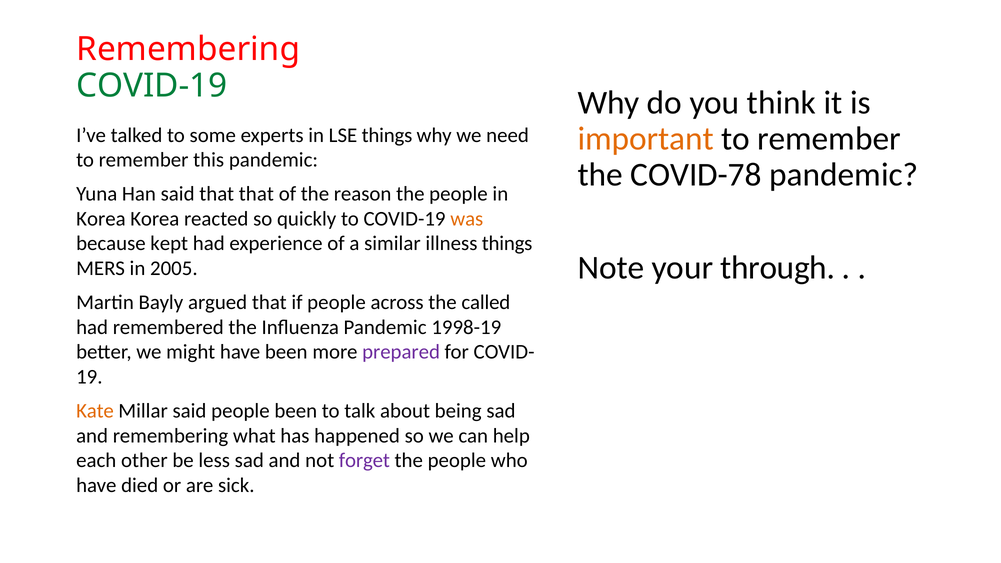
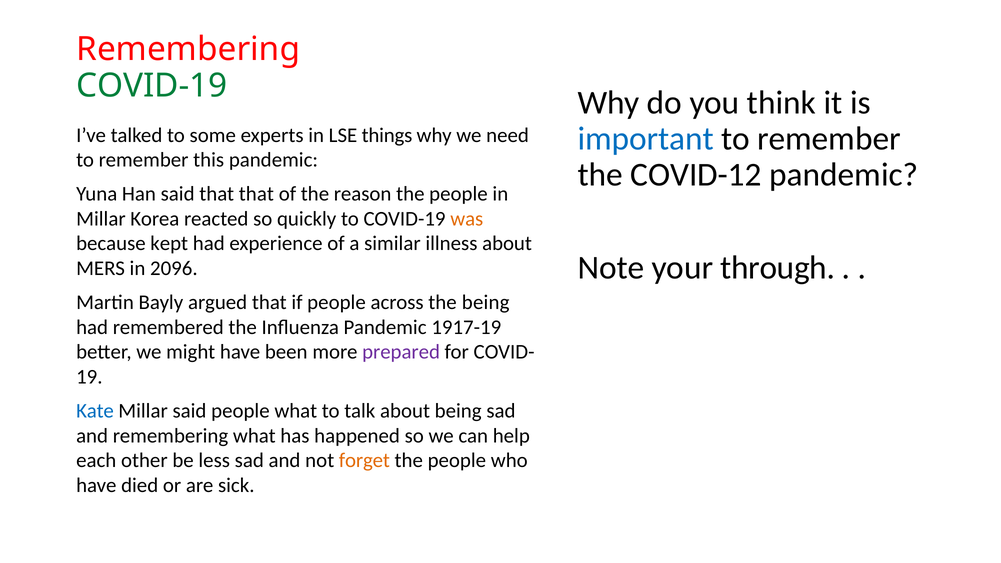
important colour: orange -> blue (646, 139)
COVID-78: COVID-78 -> COVID-12 (696, 175)
Korea: Korea -> Millar (101, 219)
illness things: things -> about (507, 244)
2005: 2005 -> 2096 (174, 268)
the called: called -> being (486, 303)
1998-19: 1998-19 -> 1917-19 (466, 327)
Kate colour: orange -> blue (95, 411)
people been: been -> what (296, 411)
forget colour: purple -> orange (364, 460)
